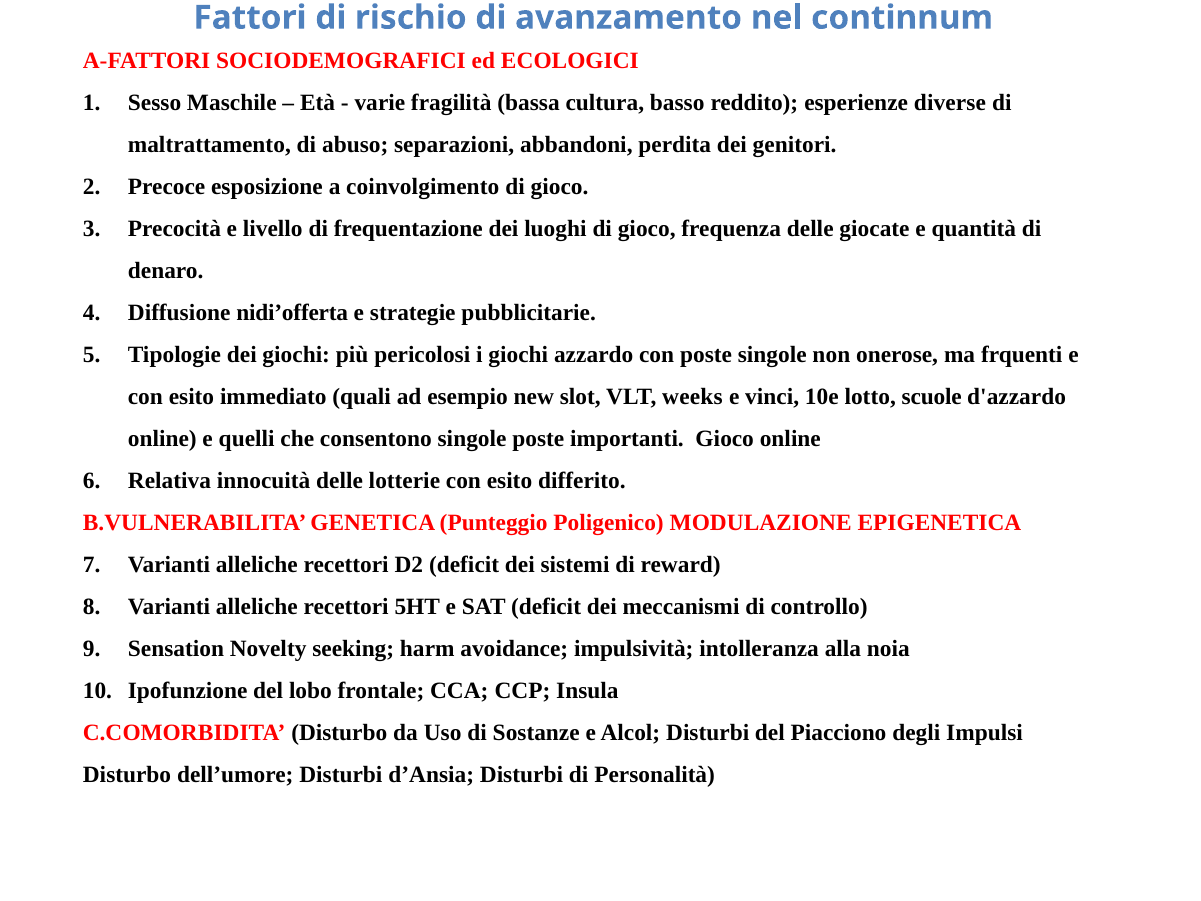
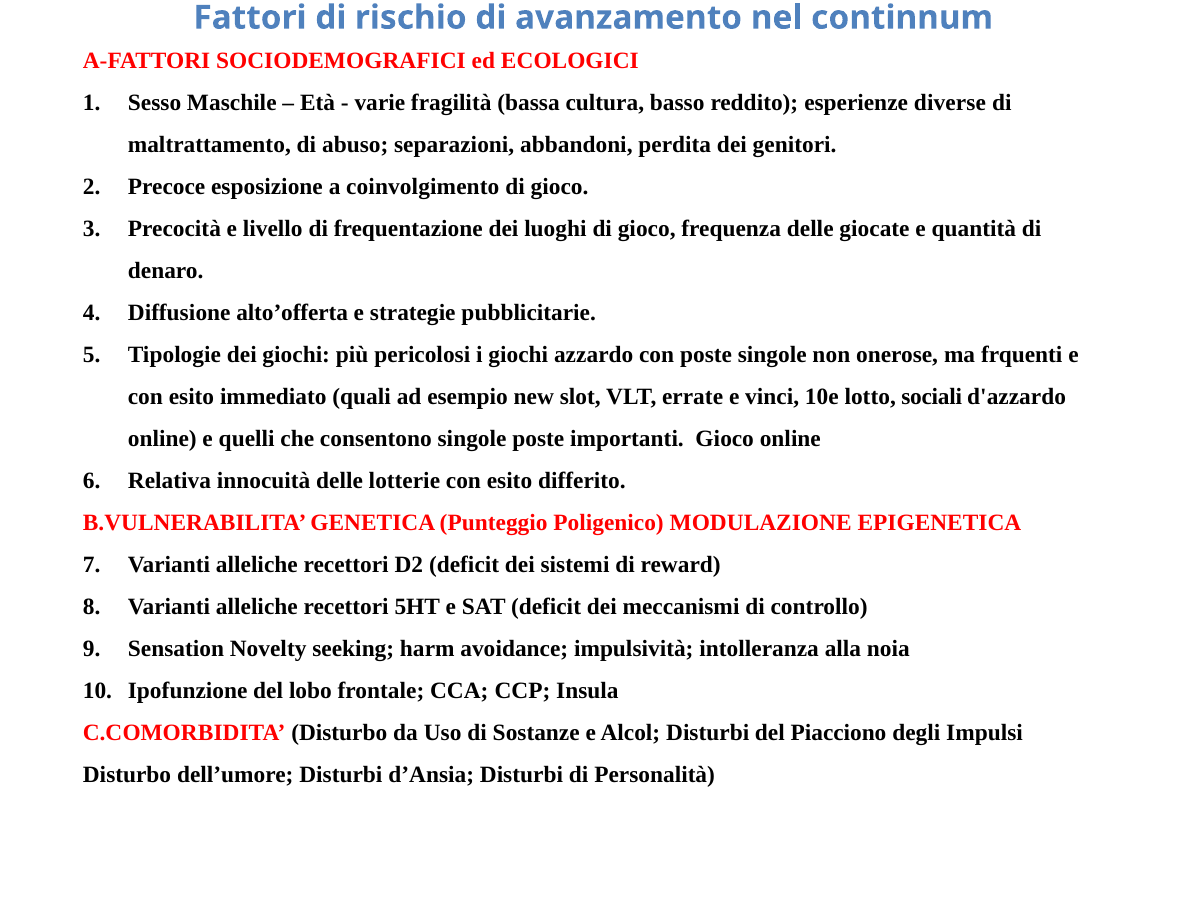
nidi’offerta: nidi’offerta -> alto’offerta (292, 313)
weeks: weeks -> errate (693, 397)
scuole: scuole -> sociali (932, 397)
